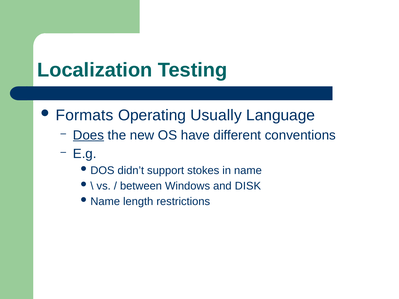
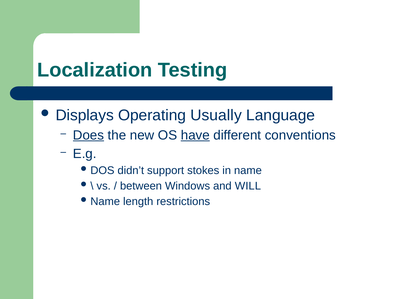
Formats: Formats -> Displays (85, 115)
have underline: none -> present (195, 135)
DISK: DISK -> WILL (248, 186)
